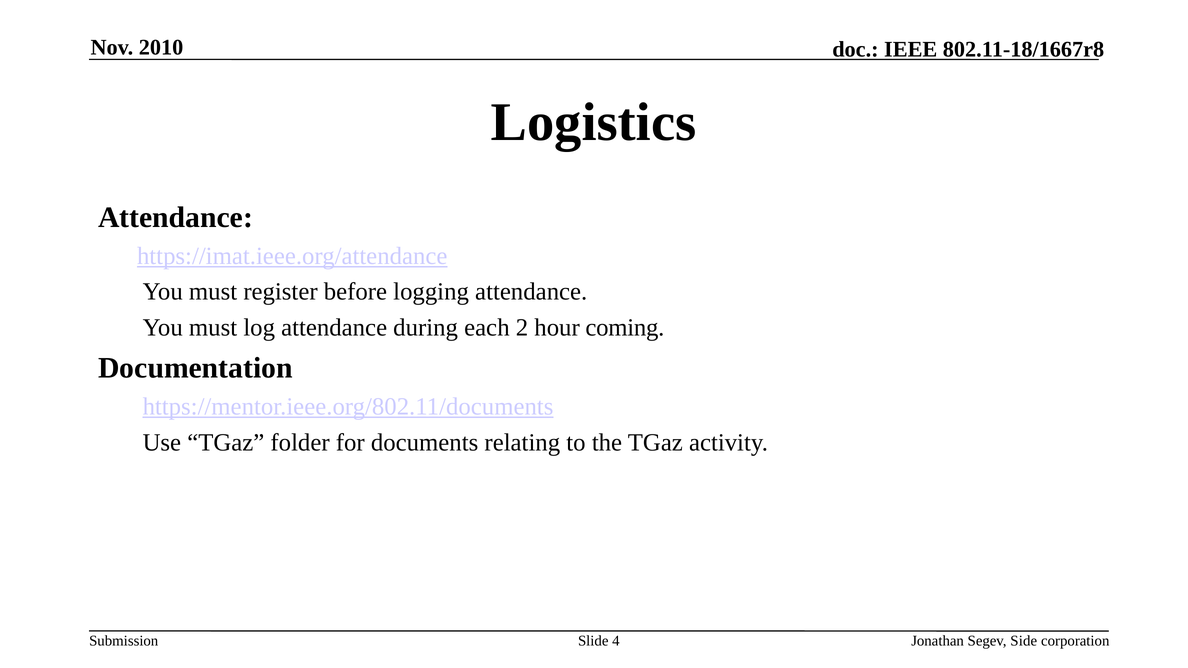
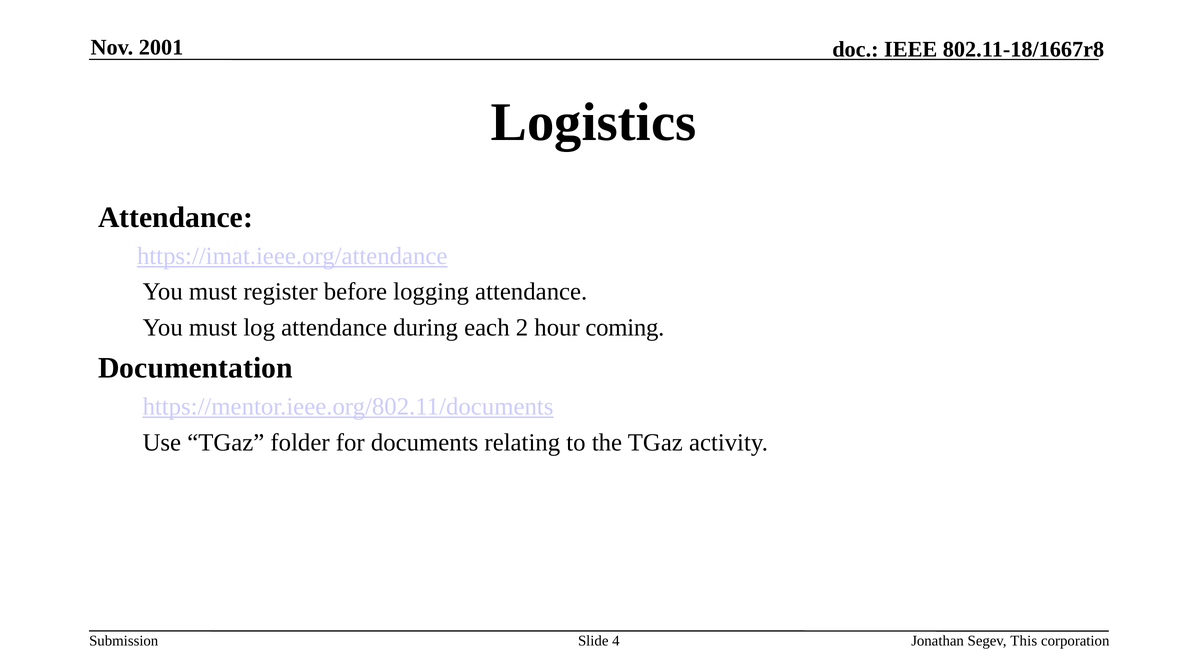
2010: 2010 -> 2001 (161, 47)
Side: Side -> This (1024, 641)
